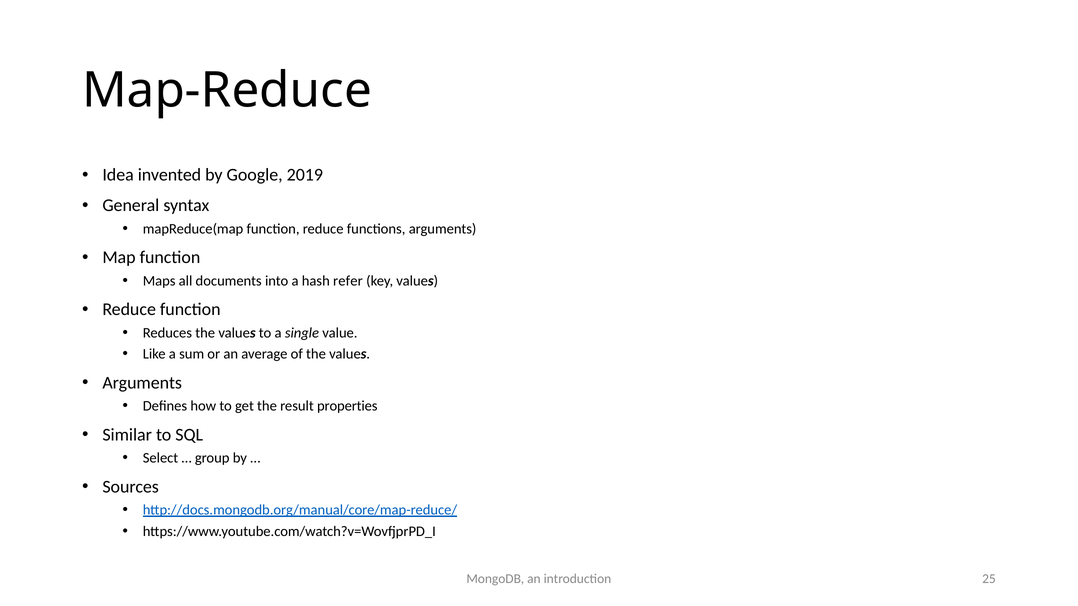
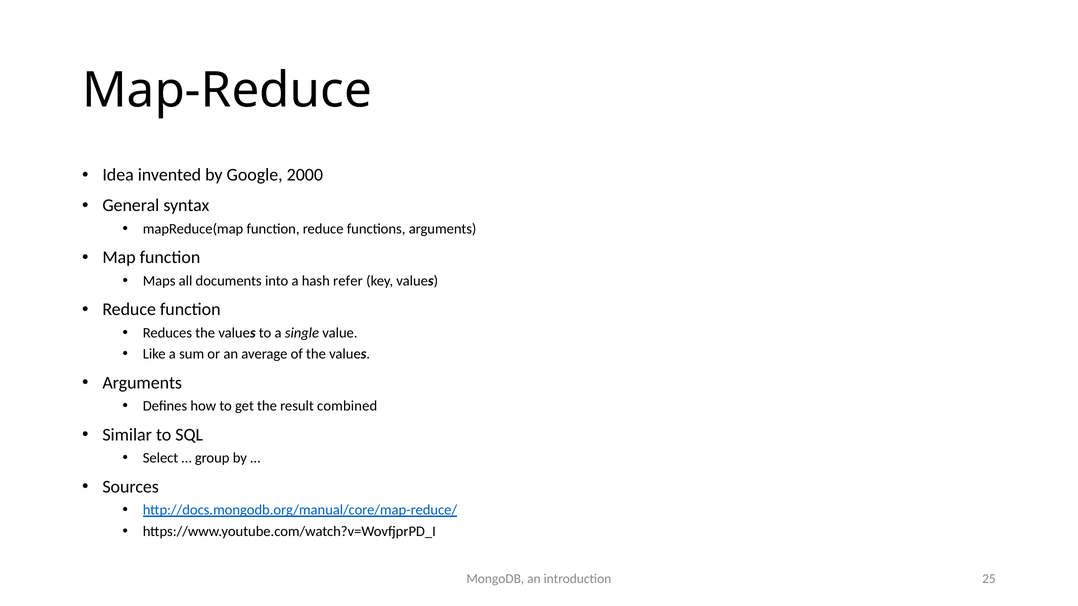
2019: 2019 -> 2000 (305, 175)
properties: properties -> combined (347, 406)
